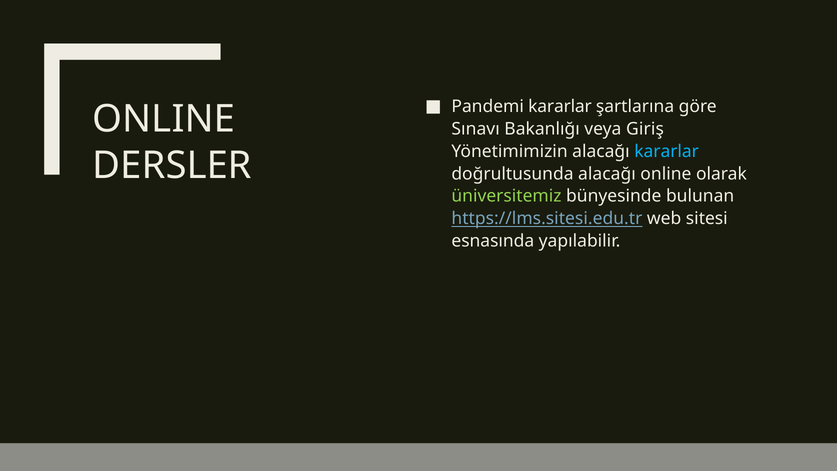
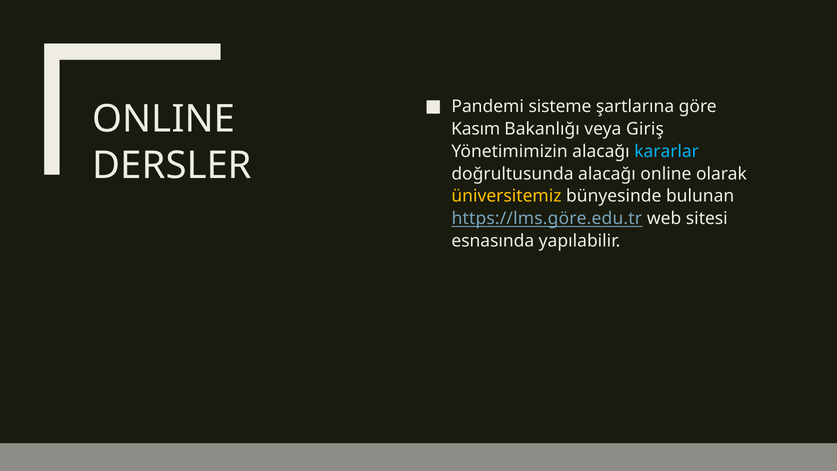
Pandemi kararlar: kararlar -> sisteme (560, 106)
Sınavı: Sınavı -> Kasım (476, 129)
üniversitemiz colour: light green -> yellow (506, 196)
https://lms.sitesi.edu.tr: https://lms.sitesi.edu.tr -> https://lms.göre.edu.tr (547, 219)
